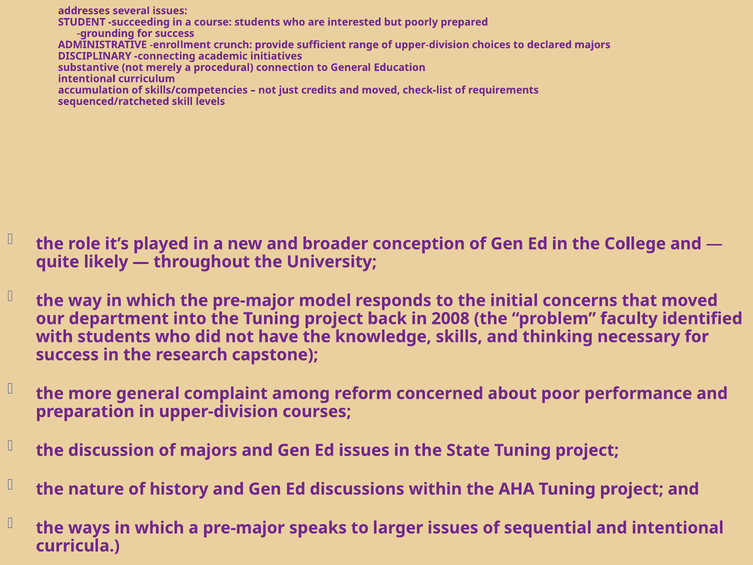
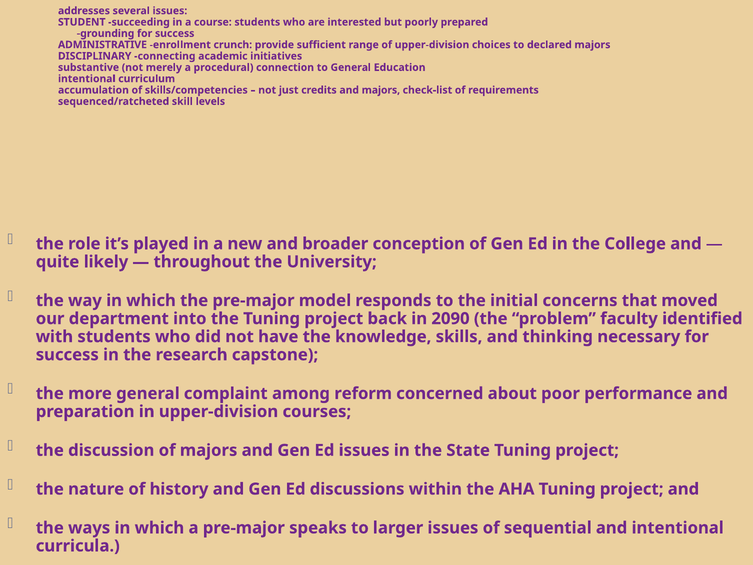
and moved: moved -> majors (381, 90)
2008: 2008 -> 2090 (451, 318)
